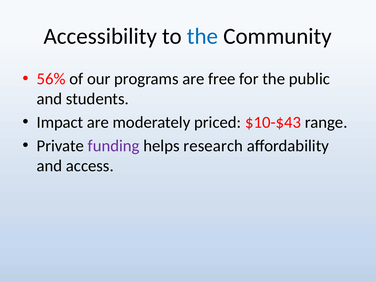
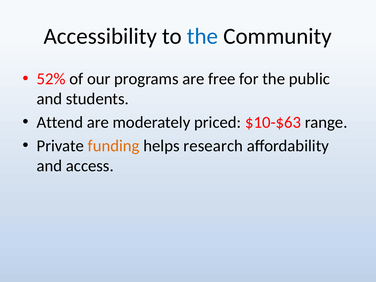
56%: 56% -> 52% (51, 79)
Impact: Impact -> Attend (60, 122)
$10-$43: $10-$43 -> $10-$63 (273, 122)
funding colour: purple -> orange (114, 146)
